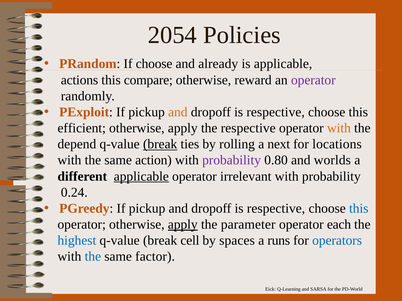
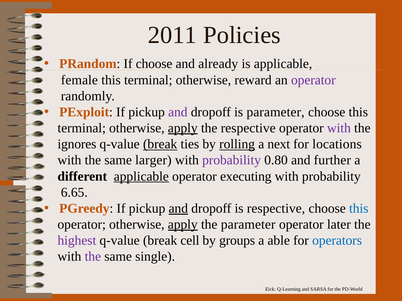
2054: 2054 -> 2011 (172, 35)
actions: actions -> female (79, 80)
compare: compare -> terminal (148, 80)
and colour: orange -> purple (178, 112)
respective: respective -> parameter (276, 112)
efficient: efficient -> terminal (82, 128)
apply underline: none -> present (183, 128)
with colour: orange -> purple (339, 128)
depend: depend -> ignores (77, 144)
rolling underline: none -> present (237, 144)
action: action -> larger (153, 160)
worlds: worlds -> further (332, 160)
irrelevant: irrelevant -> executing (246, 177)
0.24: 0.24 -> 6.65 (74, 193)
and underline: none -> present (178, 209)
each: each -> later (339, 225)
highest colour: blue -> purple (77, 241)
spaces: spaces -> groups (237, 241)
runs: runs -> able (279, 241)
the colour: blue -> purple (93, 257)
factor: factor -> single (155, 257)
